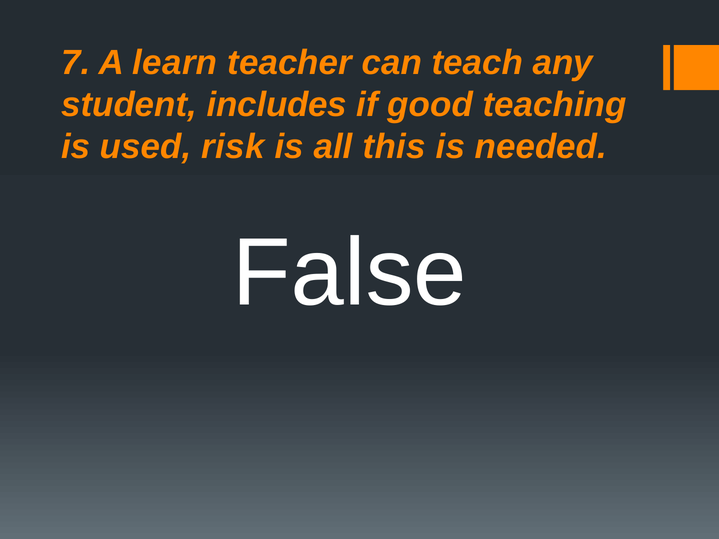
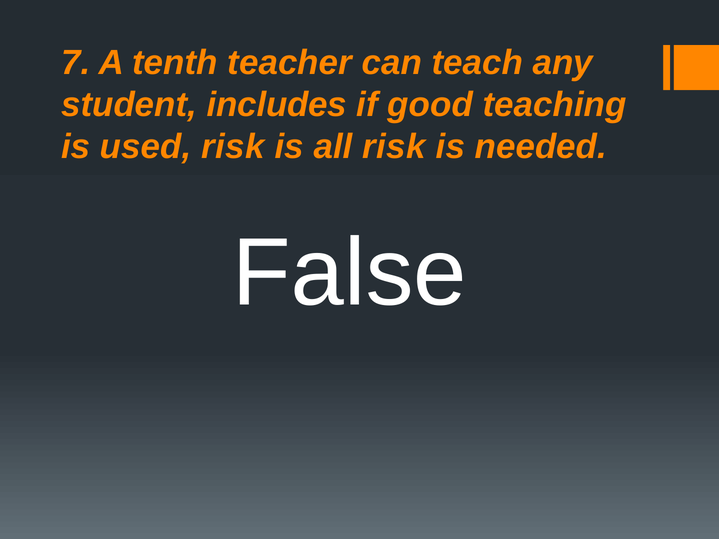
learn: learn -> tenth (175, 63)
all this: this -> risk (394, 147)
